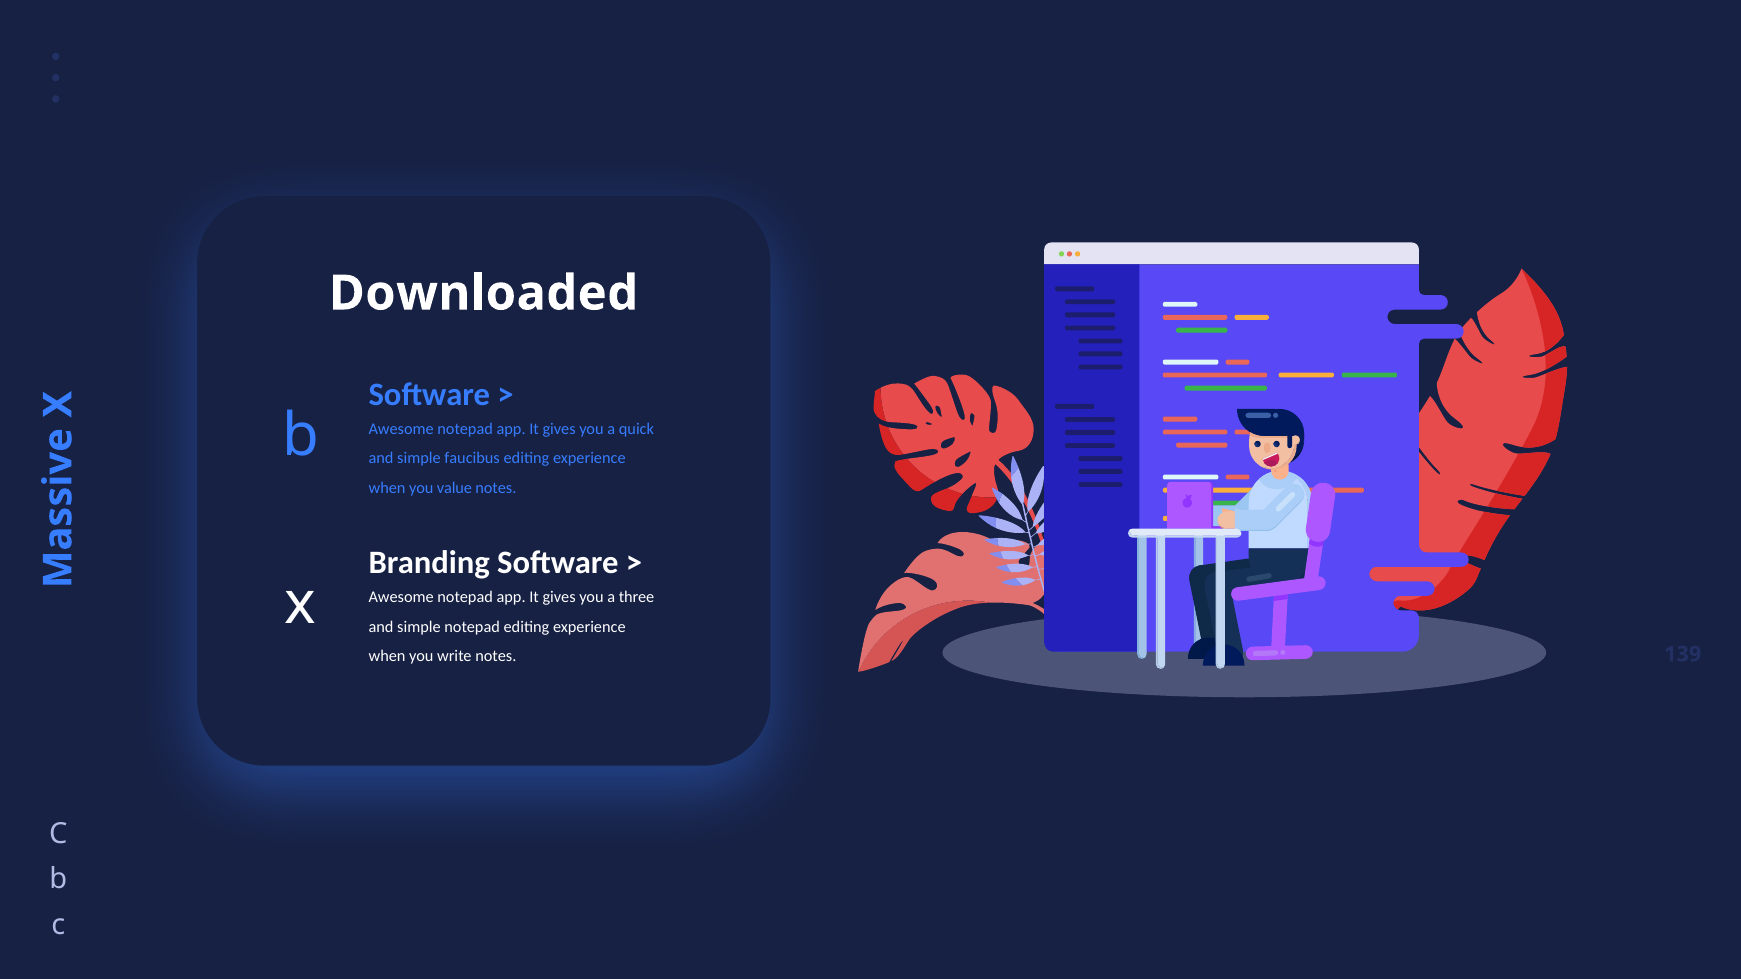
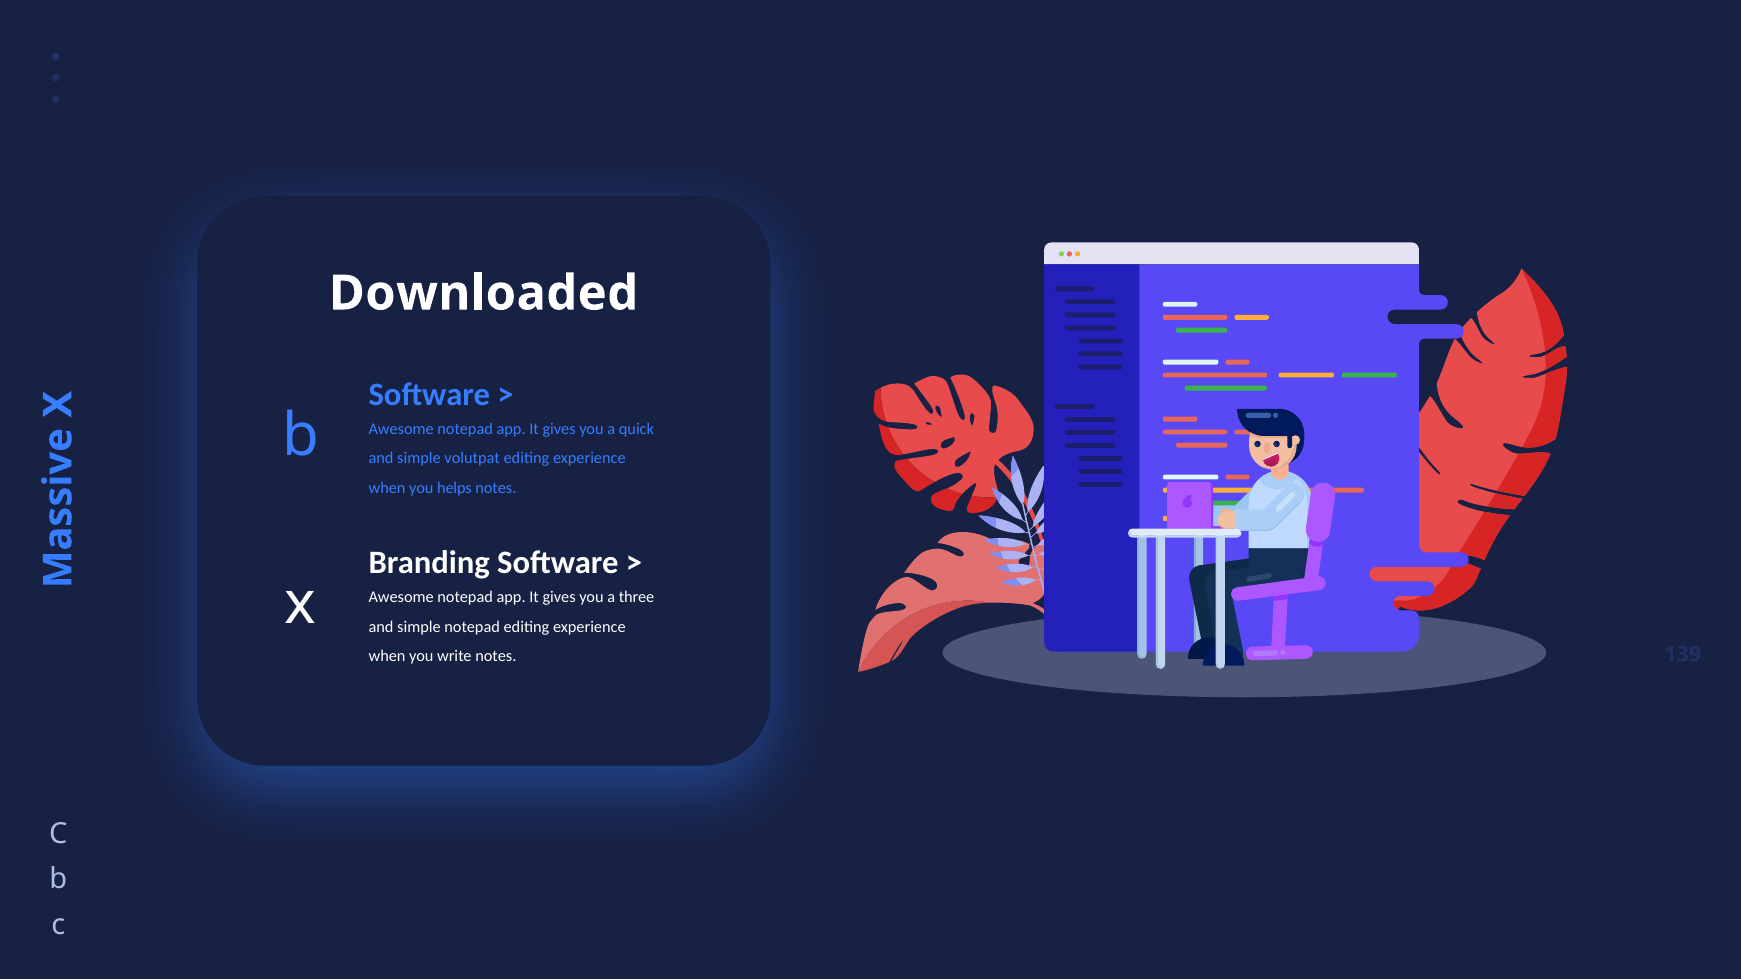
faucibus: faucibus -> volutpat (472, 458)
value: value -> helps (454, 488)
